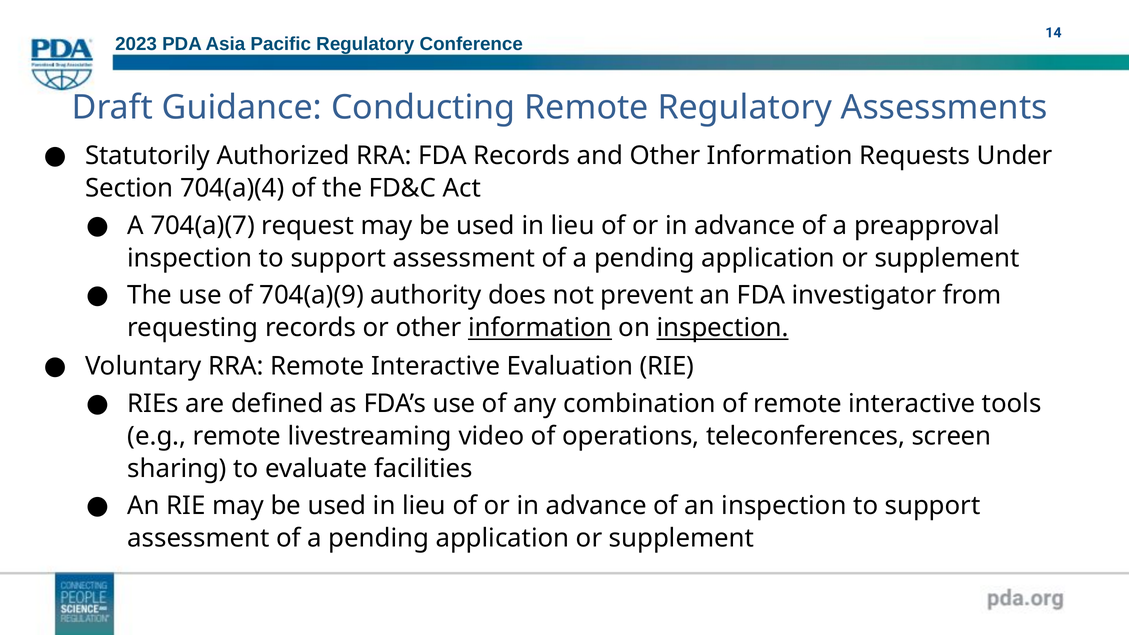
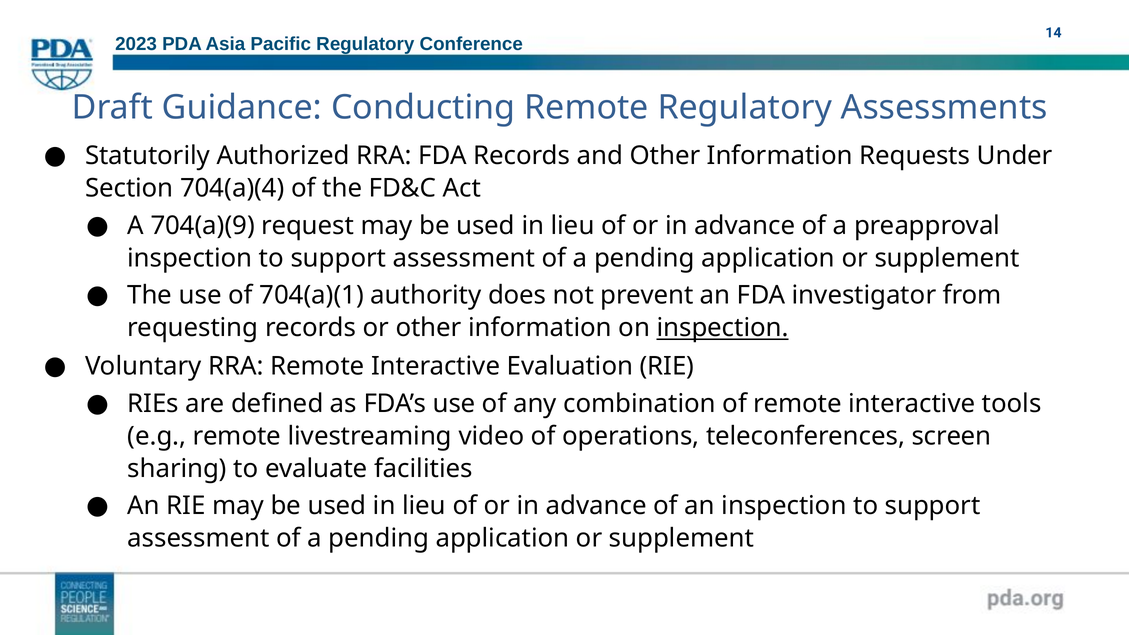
704(a)(7: 704(a)(7 -> 704(a)(9 (203, 226)
704(a)(9: 704(a)(9 -> 704(a)(1 (312, 295)
information underline: present -> none (540, 328)
